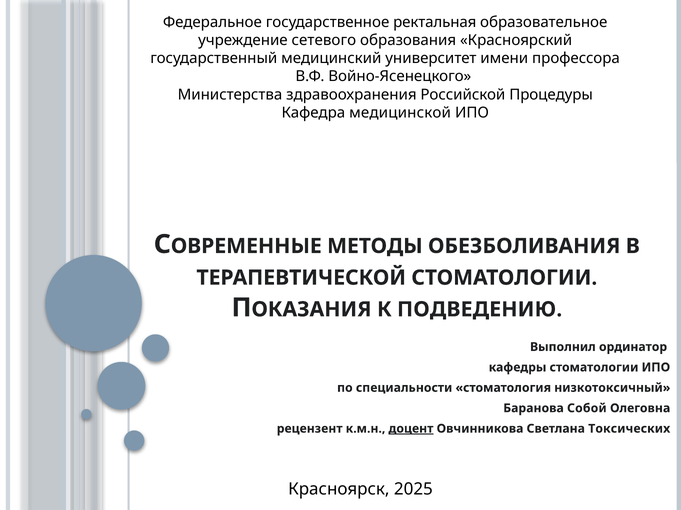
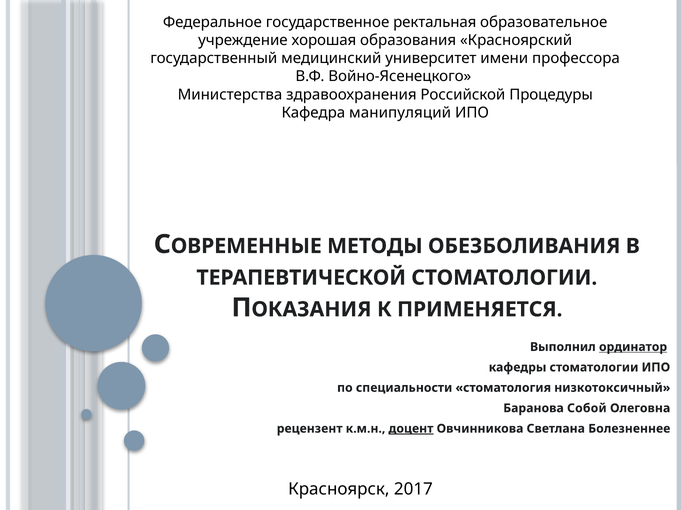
сетевого: сетевого -> хорошая (324, 40)
медицинской: медицинской -> манипуляций (400, 113)
ПОДВЕДЕНИЮ: ПОДВЕДЕНИЮ -> ПРИМЕНЯЕТСЯ (480, 310)
ординатор underline: none -> present (633, 347)
Токсических: Токсических -> Болезненнее (629, 429)
2025: 2025 -> 2017 (413, 490)
